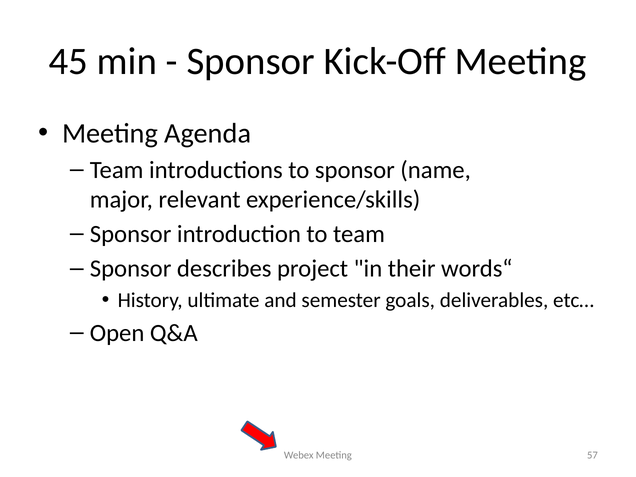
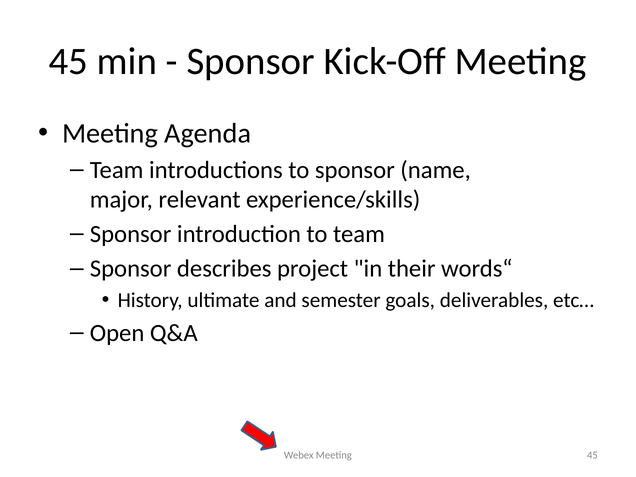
Meeting 57: 57 -> 45 (592, 455)
